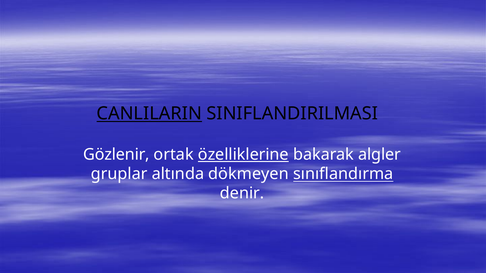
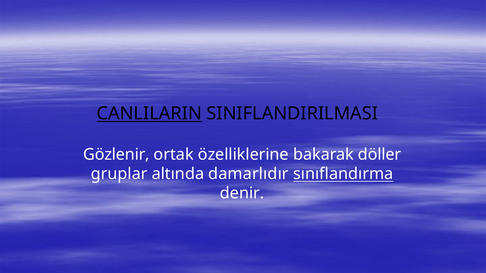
özelliklerine underline: present -> none (243, 155)
algler: algler -> döller (379, 155)
dökmeyen: dökmeyen -> damarlıdır (249, 174)
